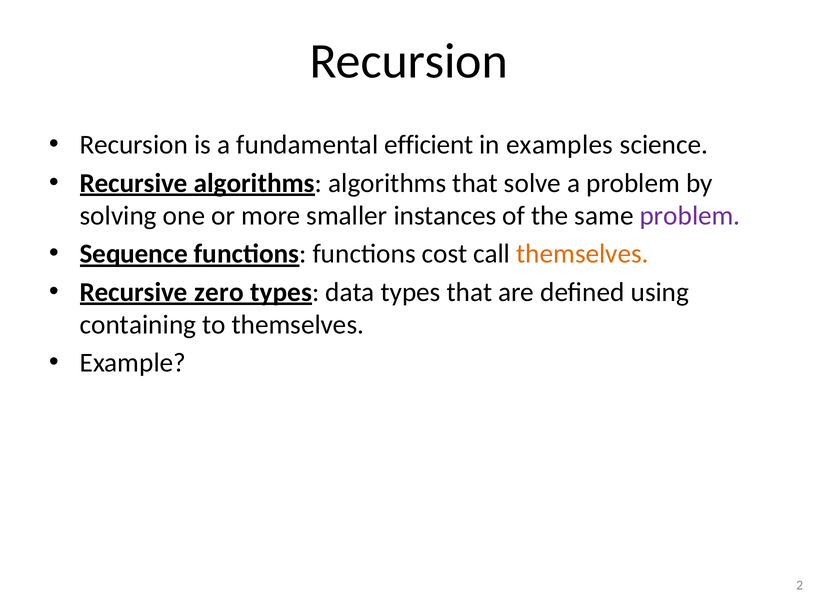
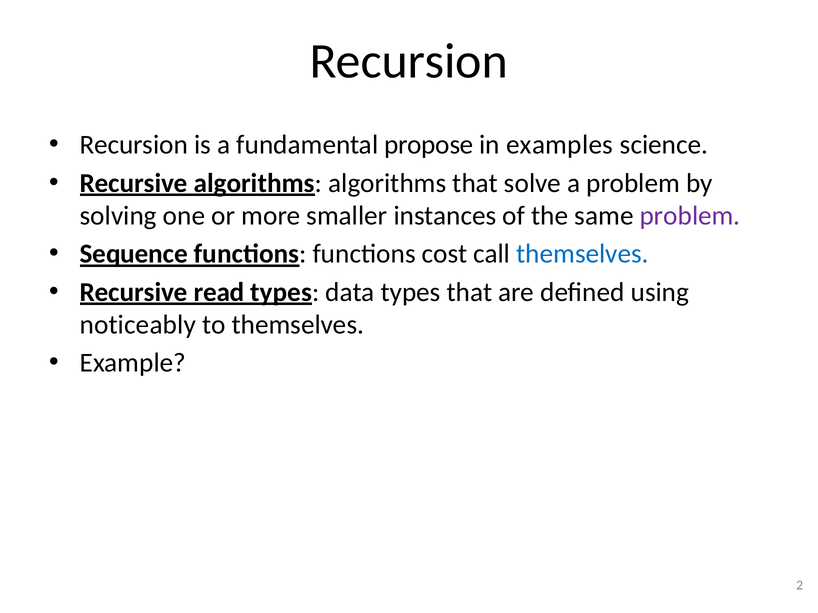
efficient: efficient -> propose (429, 145)
themselves colour: orange -> blue (583, 254)
zero: zero -> read (219, 292)
containing: containing -> noticeably (138, 325)
